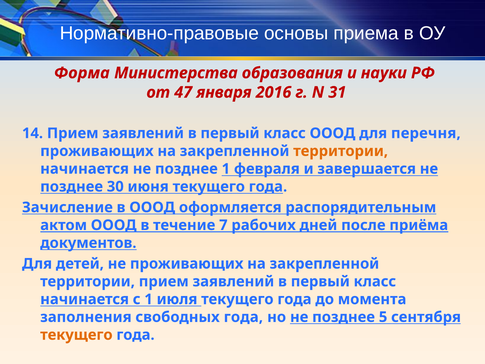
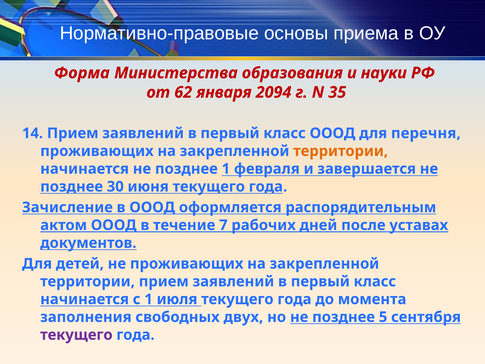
47: 47 -> 62 (183, 92)
2016: 2016 -> 2094 (274, 92)
31: 31 -> 35 (337, 92)
приёма: приёма -> уставах (419, 225)
свободных года: года -> двух (243, 317)
текущего colour: orange -> purple (76, 335)
